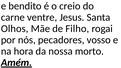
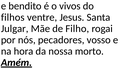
creio: creio -> vivos (70, 6)
carne: carne -> filhos (13, 17)
Olhos: Olhos -> Julgar (15, 29)
